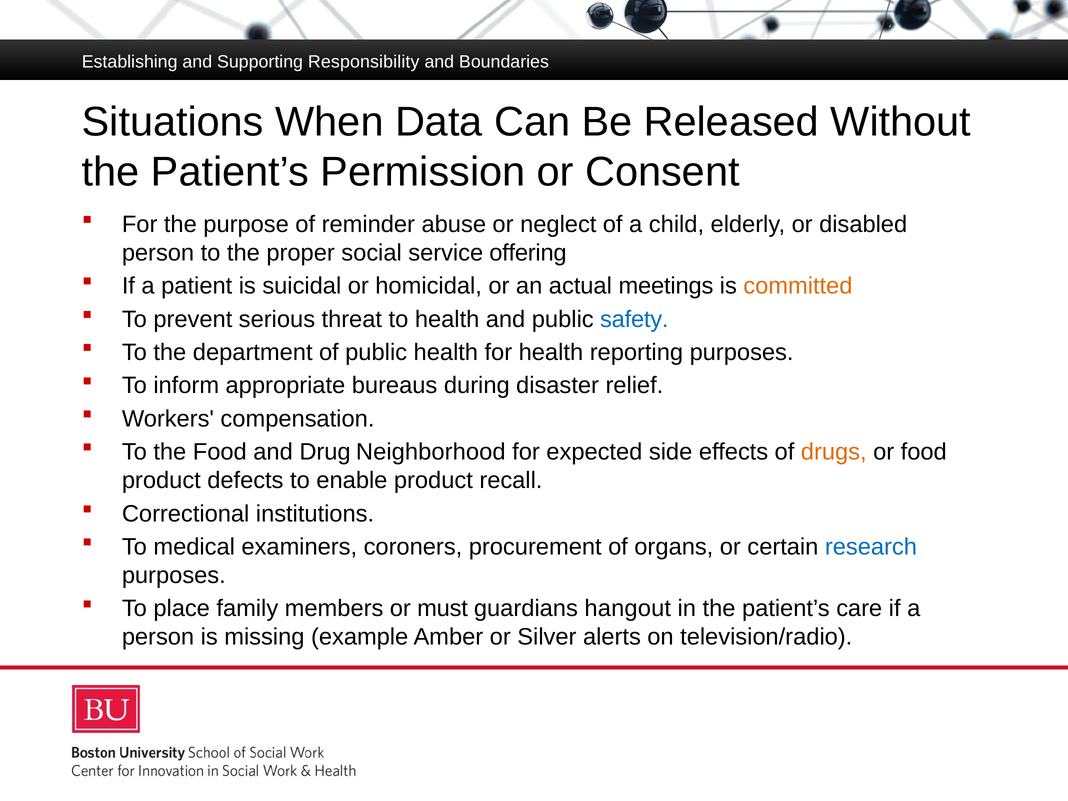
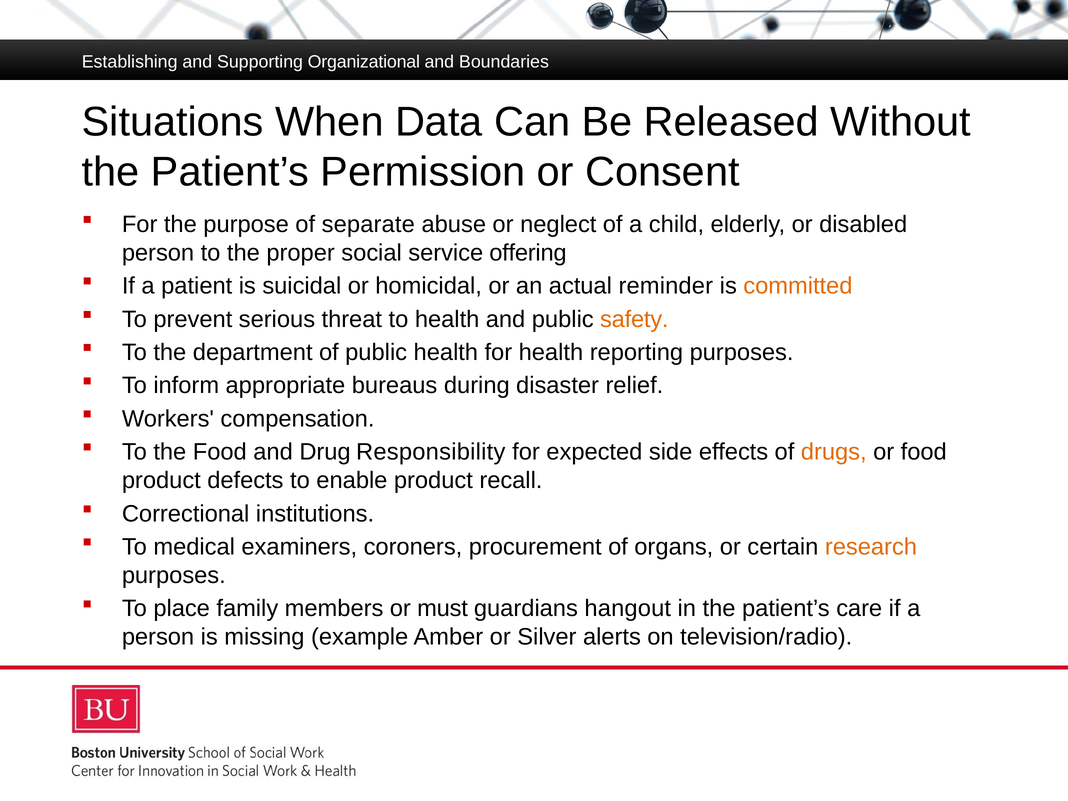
Responsibility: Responsibility -> Organizational (364, 62)
reminder: reminder -> separate (368, 224)
meetings: meetings -> reminder (666, 286)
safety colour: blue -> orange (634, 319)
Neighborhood: Neighborhood -> Responsibility (431, 452)
research colour: blue -> orange (871, 547)
